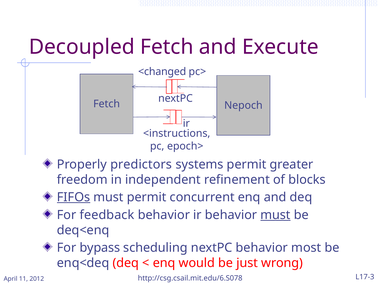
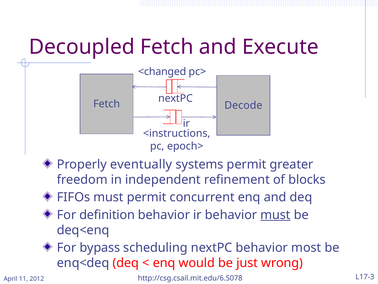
Nepoch: Nepoch -> Decode (243, 105)
predictors: predictors -> eventually (141, 164)
FIFOs underline: present -> none (74, 197)
feedback: feedback -> definition (107, 215)
